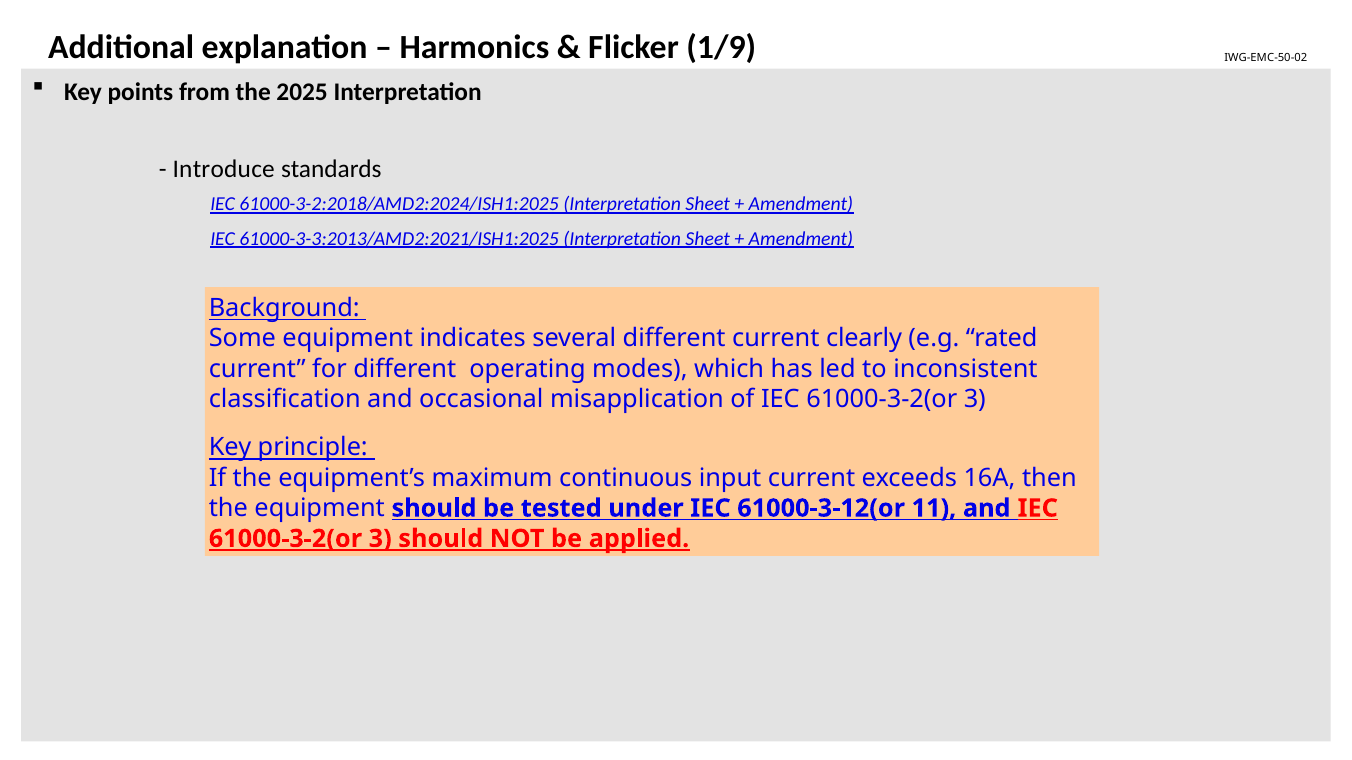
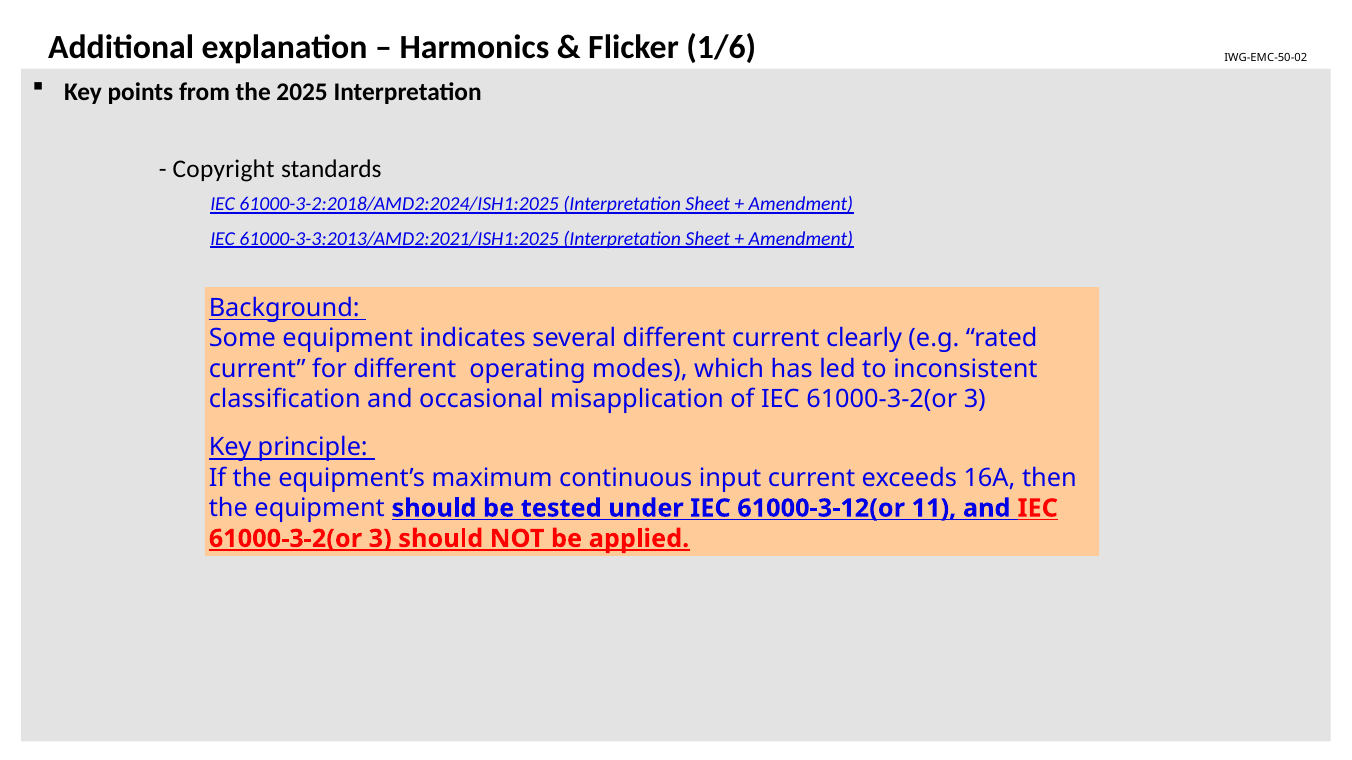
1/9: 1/9 -> 1/6 (721, 48)
Introduce: Introduce -> Copyright (224, 169)
